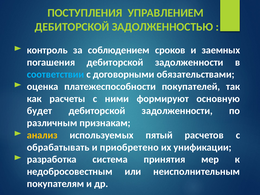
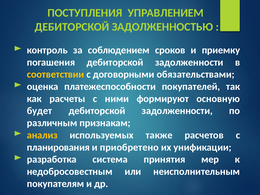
заемных: заемных -> приемку (221, 50)
соответствии colour: light blue -> yellow (56, 74)
пятый: пятый -> также (159, 135)
обрабатывать: обрабатывать -> планирования (58, 147)
